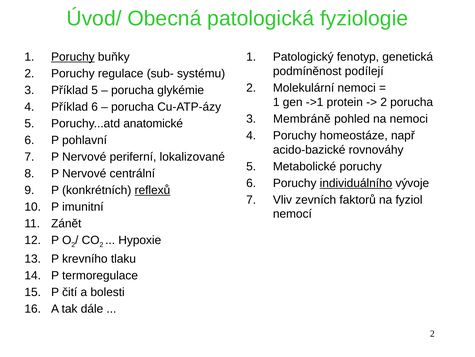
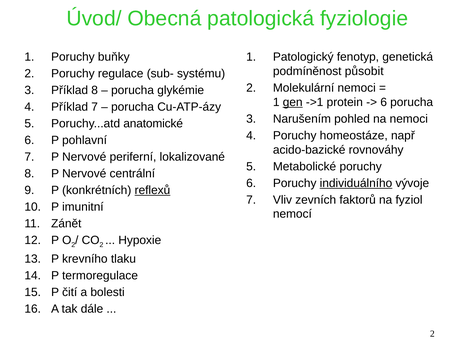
Poruchy underline: present -> none (73, 57)
podílejí: podílejí -> působit (364, 71)
Příklad 5: 5 -> 8 (95, 90)
gen underline: none -> present (293, 102)
2: 2 -> 6 (384, 102)
Příklad 6: 6 -> 7 (95, 107)
Membráně: Membráně -> Narušením (302, 119)
